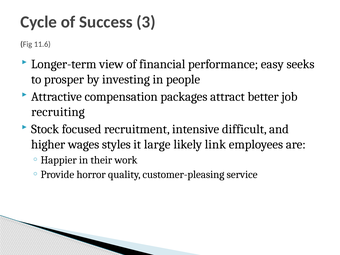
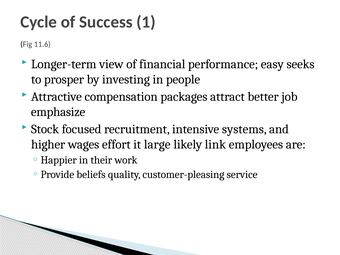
3: 3 -> 1 (146, 22)
recruiting: recruiting -> emphasize (58, 112)
difficult: difficult -> systems (244, 129)
styles: styles -> effort (116, 144)
horror: horror -> beliefs (91, 175)
